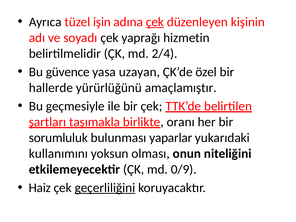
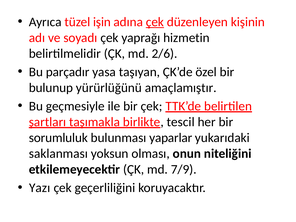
2/4: 2/4 -> 2/6 (165, 53)
güvence: güvence -> parçadır (68, 72)
uzayan: uzayan -> taşıyan (139, 72)
hallerde: hallerde -> bulunup (51, 88)
oranı: oranı -> tescil (181, 122)
kullanımını: kullanımını -> saklanması (58, 154)
0/9: 0/9 -> 7/9 (184, 169)
Haiz: Haiz -> Yazı (40, 188)
geçerliliğini underline: present -> none (105, 188)
